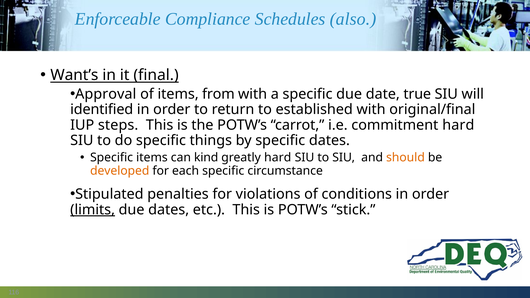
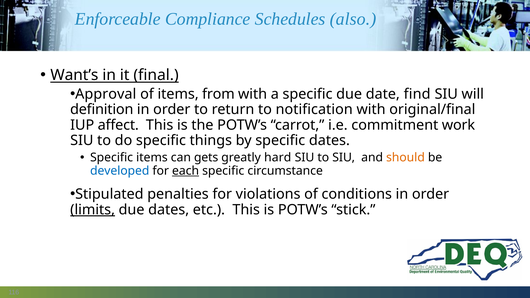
true: true -> find (417, 94)
identified: identified -> definition (102, 110)
established: established -> notification (314, 110)
steps: steps -> affect (118, 125)
commitment hard: hard -> work (458, 125)
kind: kind -> gets (206, 158)
developed colour: orange -> blue (120, 171)
each underline: none -> present (186, 171)
